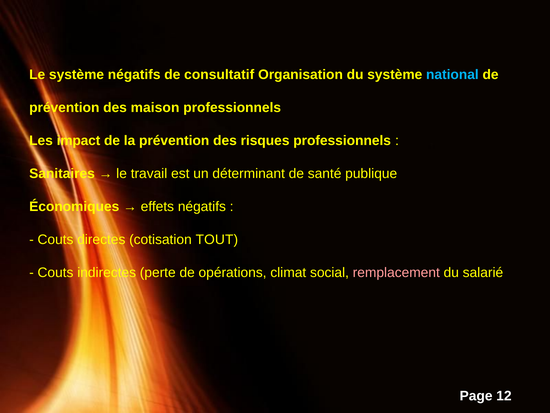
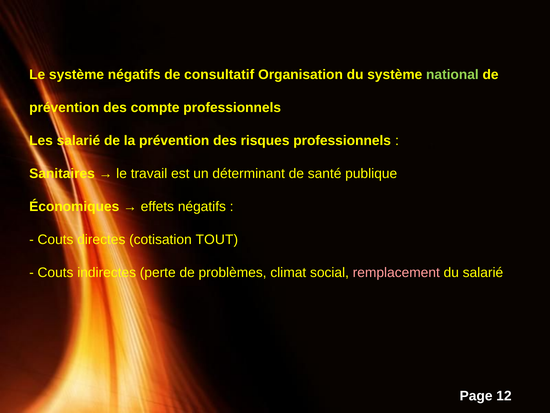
national colour: light blue -> light green (452, 74)
maison: maison -> compte (155, 107)
Les impact: impact -> salarié (78, 140)
opérations: opérations -> problèmes (233, 272)
